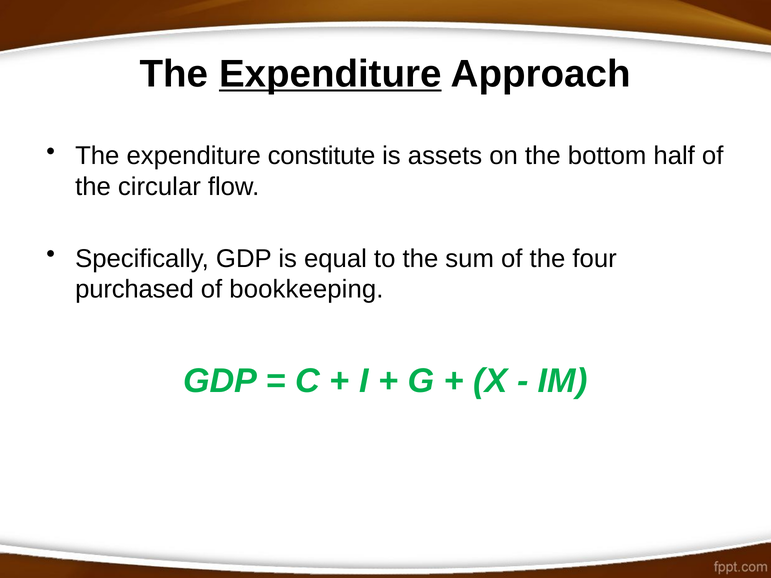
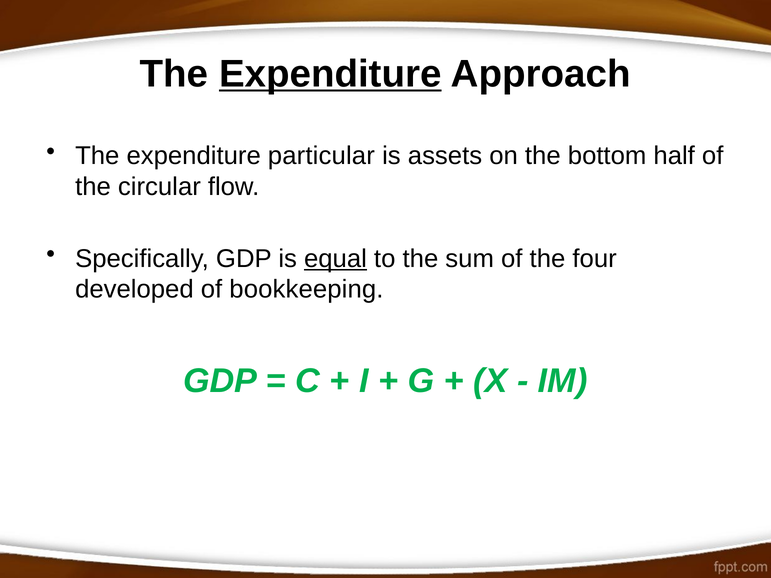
constitute: constitute -> particular (321, 156)
equal underline: none -> present (335, 259)
purchased: purchased -> developed (134, 290)
